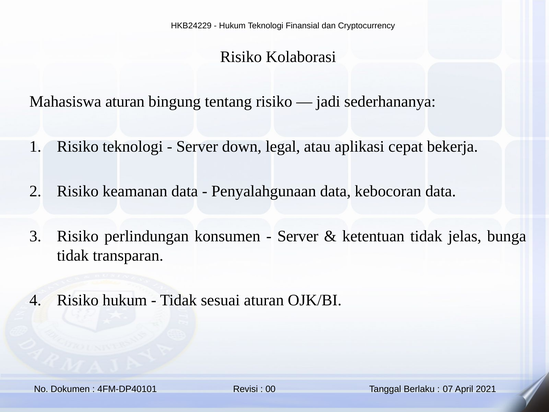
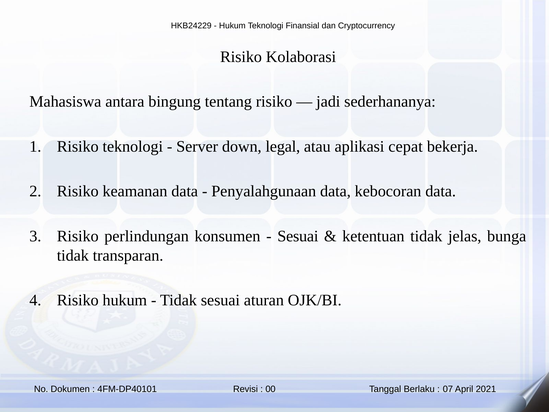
Mahasiswa aturan: aturan -> antara (125, 102)
Server: Server -> Sesuai (298, 236)
